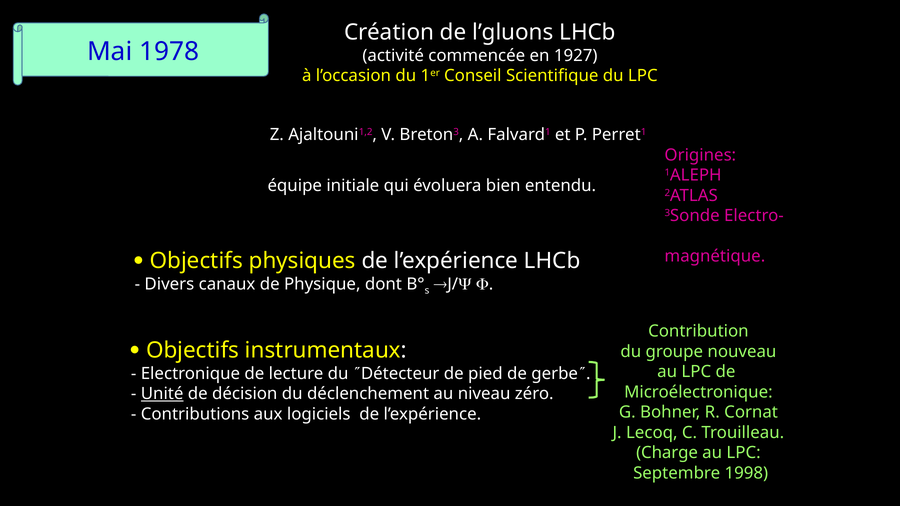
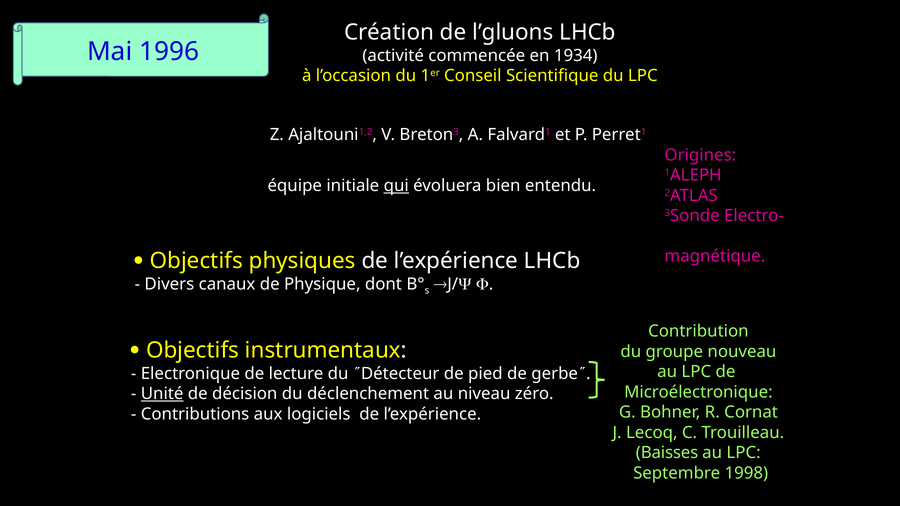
1978: 1978 -> 1996 (169, 51)
1927: 1927 -> 1934 (576, 56)
qui underline: none -> present (396, 186)
Charge: Charge -> Baisses (667, 453)
